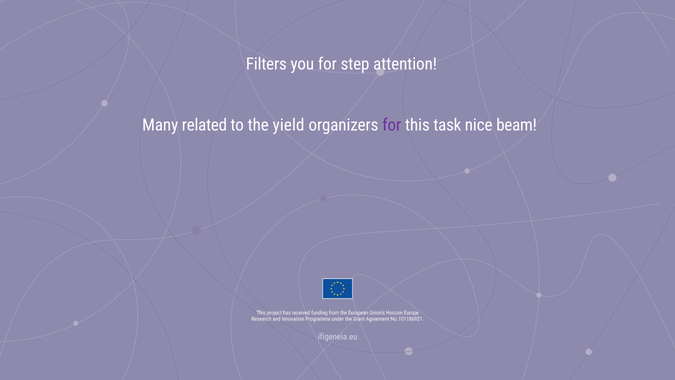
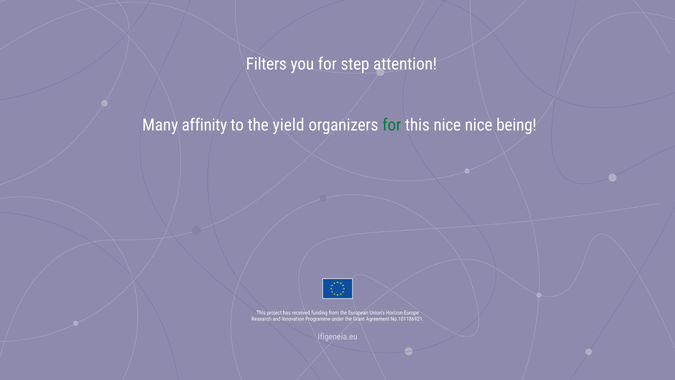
related: related -> affinity (204, 125)
for colour: purple -> green (392, 125)
this task: task -> nice (447, 125)
beam: beam -> being (517, 125)
